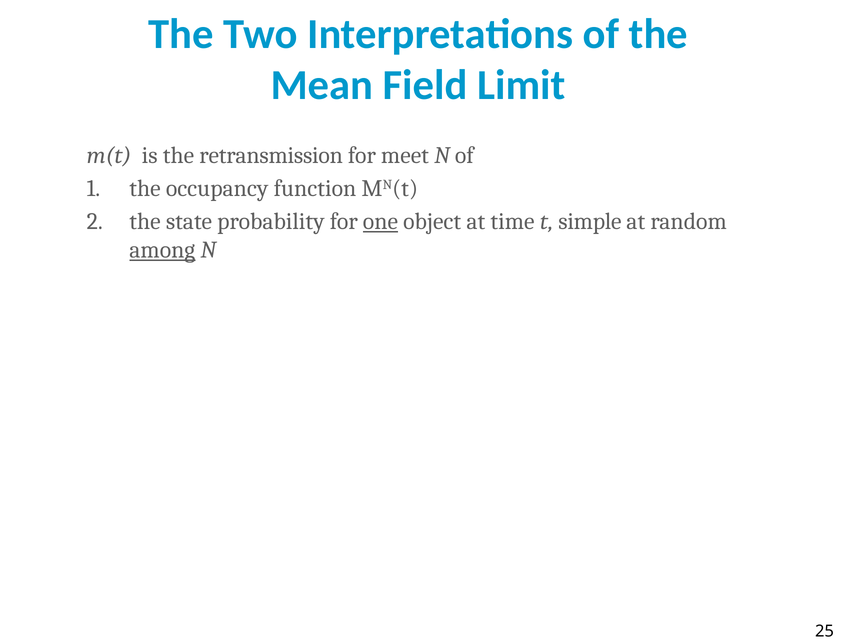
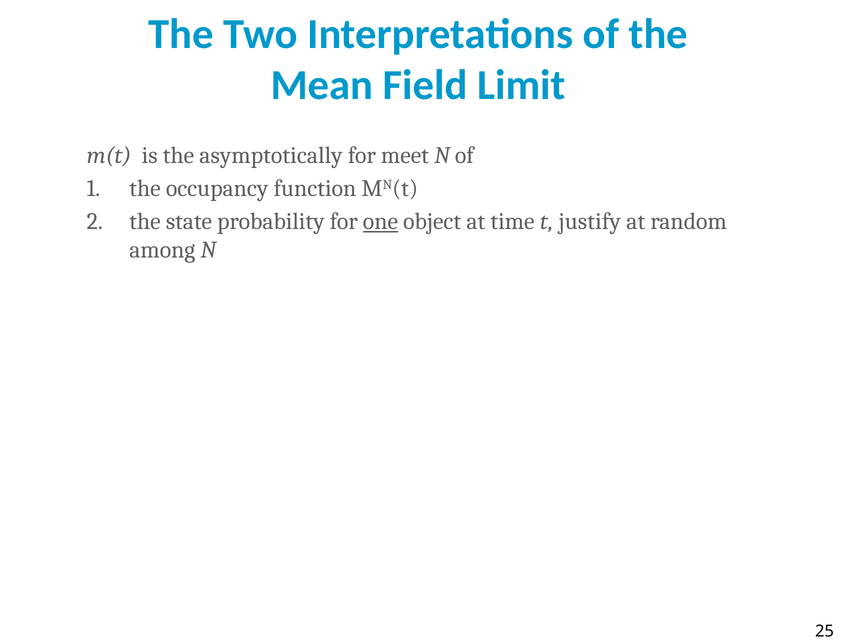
retransmission: retransmission -> asymptotically (271, 155)
simple: simple -> justify (590, 222)
among underline: present -> none (162, 250)
